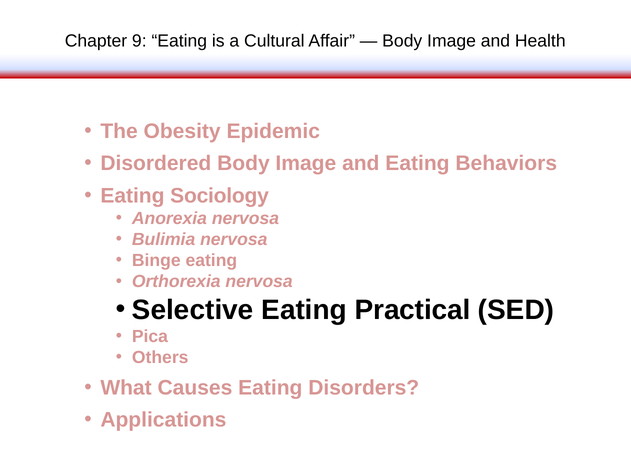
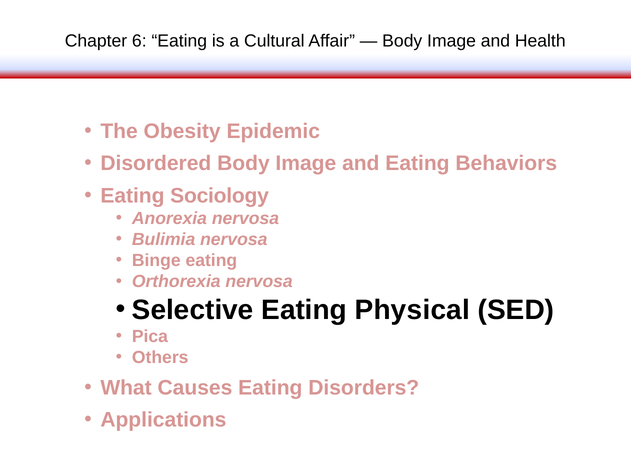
9: 9 -> 6 (139, 41)
Practical: Practical -> Physical (412, 310)
